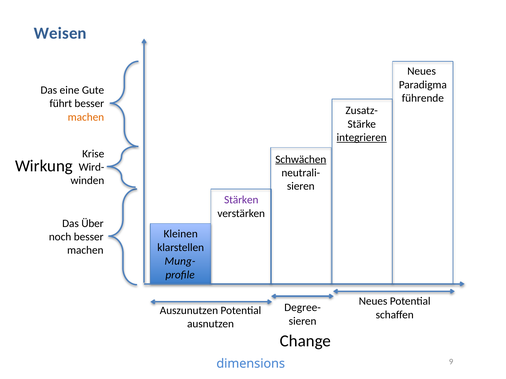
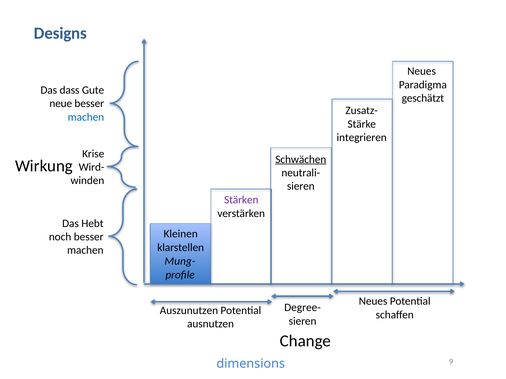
Weisen: Weisen -> Designs (60, 33)
eine: eine -> dass (70, 90)
führende: führende -> geschätzt (423, 98)
führt: führt -> neue (61, 104)
machen colour: orange -> blue (86, 117)
integrieren underline: present -> none (362, 138)
Über: Über -> Hebt (92, 224)
